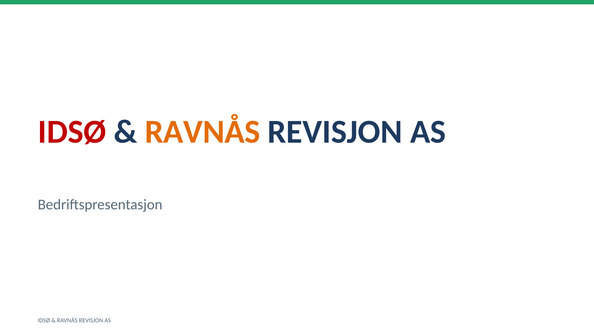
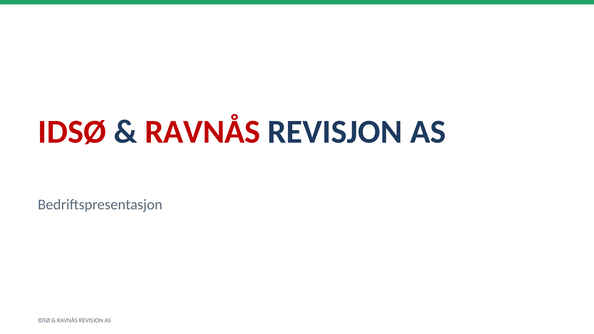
RAVNÅS colour: orange -> red (202, 132)
